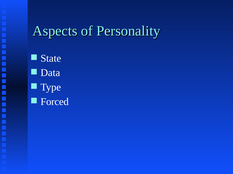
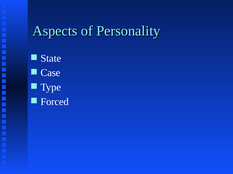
Data: Data -> Case (50, 73)
